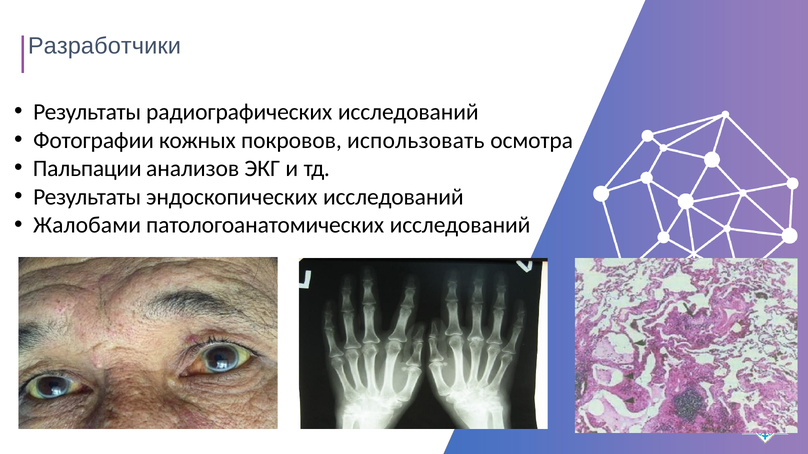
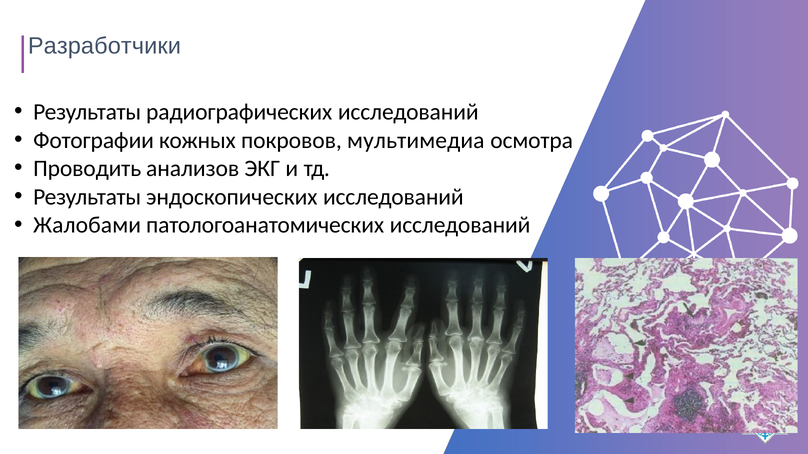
использовать: использовать -> мультимедиа (416, 140)
Пальпации: Пальпации -> Проводить (87, 169)
